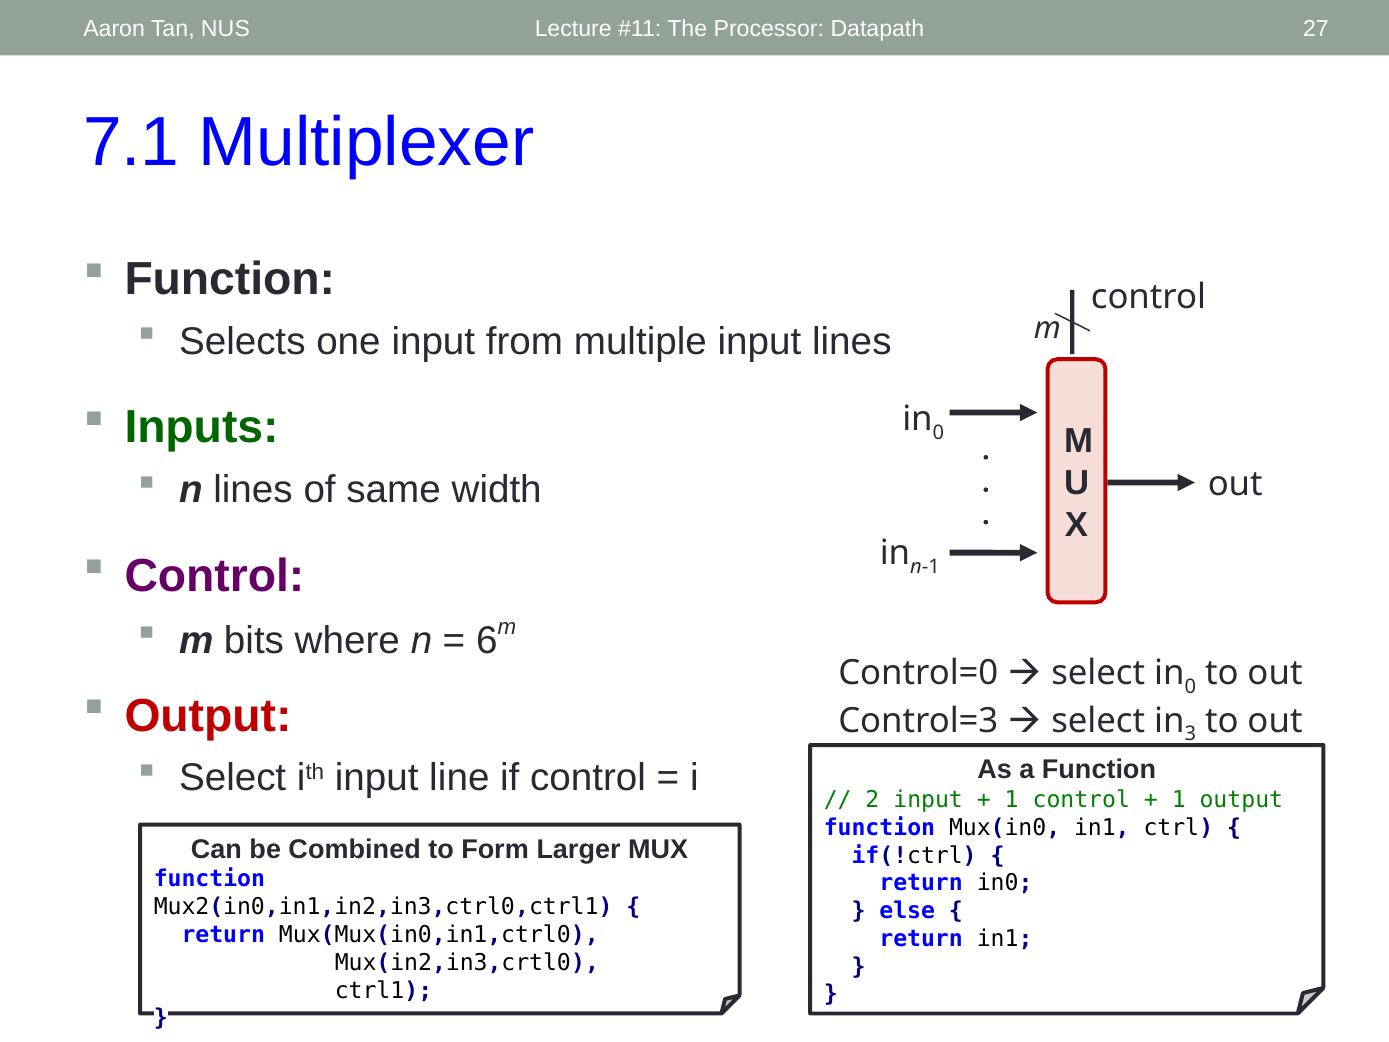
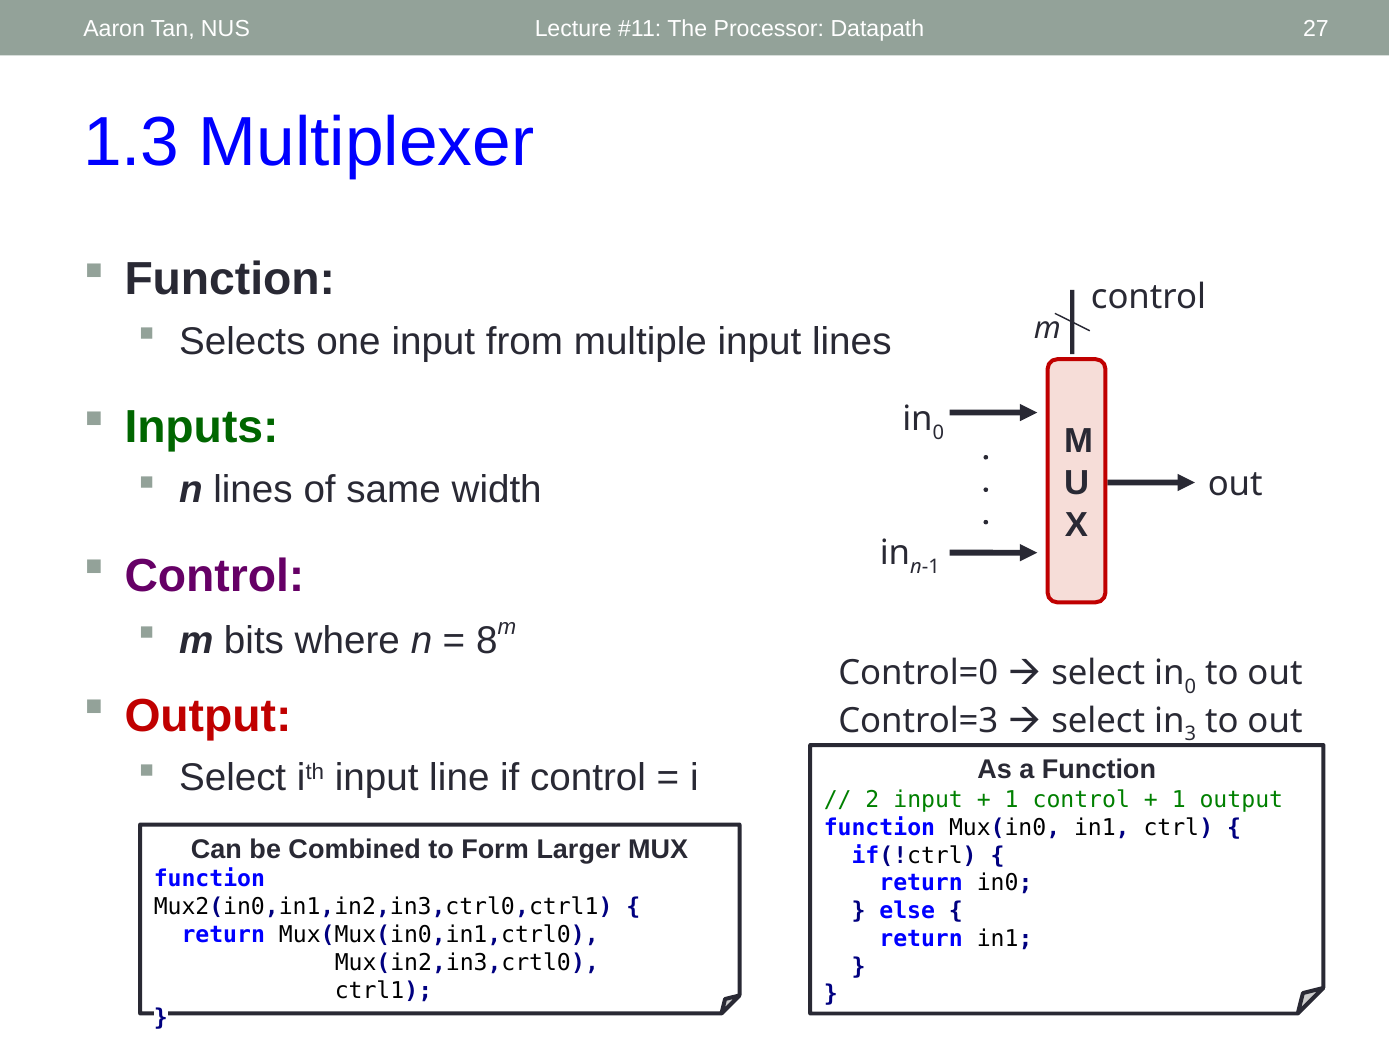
7.1: 7.1 -> 1.3 (131, 143)
6: 6 -> 8 (487, 641)
